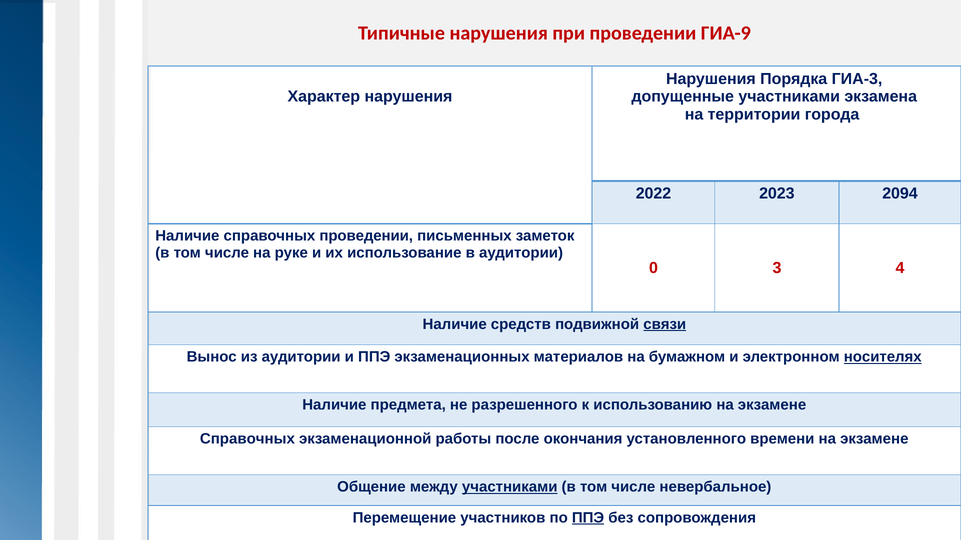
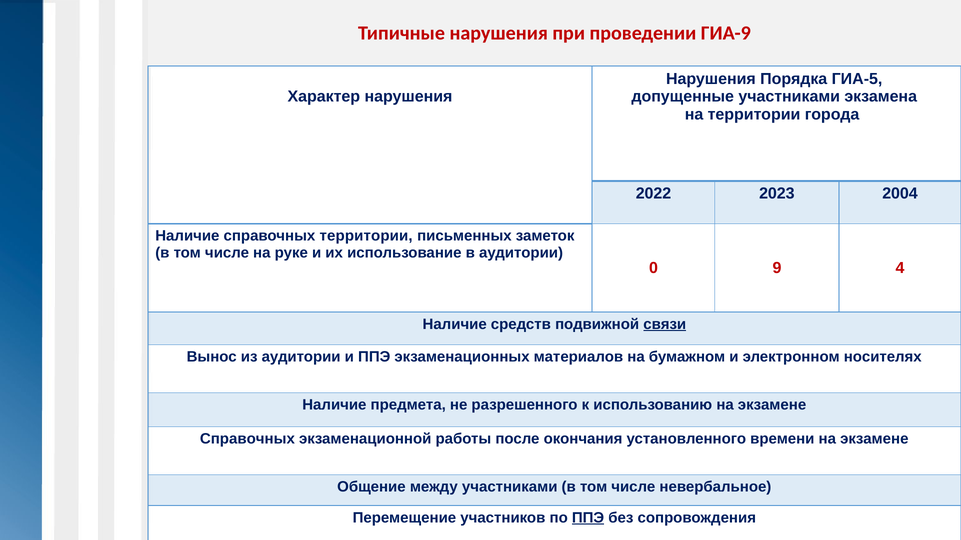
ГИА-3: ГИА-3 -> ГИА-5 (857, 79)
2094: 2094 -> 2004 (900, 194)
справочных проведении: проведении -> территории (366, 236)
3: 3 -> 9 (777, 268)
носителях underline: present -> none (883, 357)
участниками underline: present -> none (510, 488)
